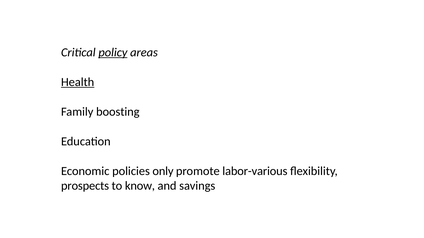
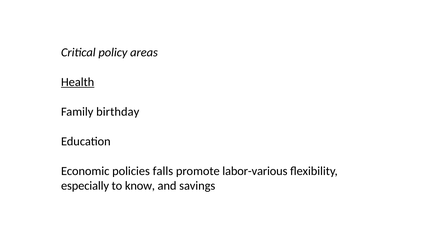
policy underline: present -> none (113, 53)
boosting: boosting -> birthday (118, 112)
only: only -> falls (163, 171)
prospects: prospects -> especially (85, 186)
